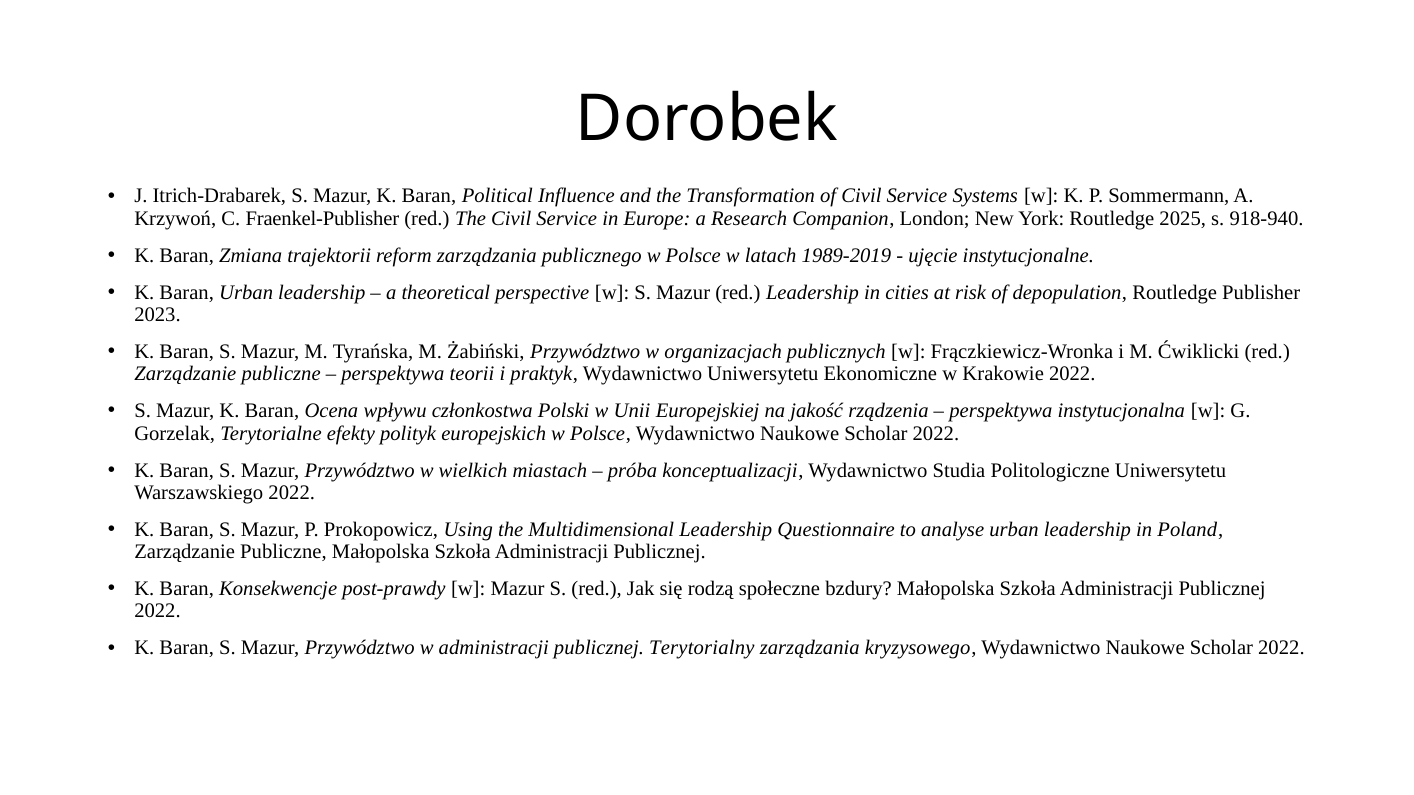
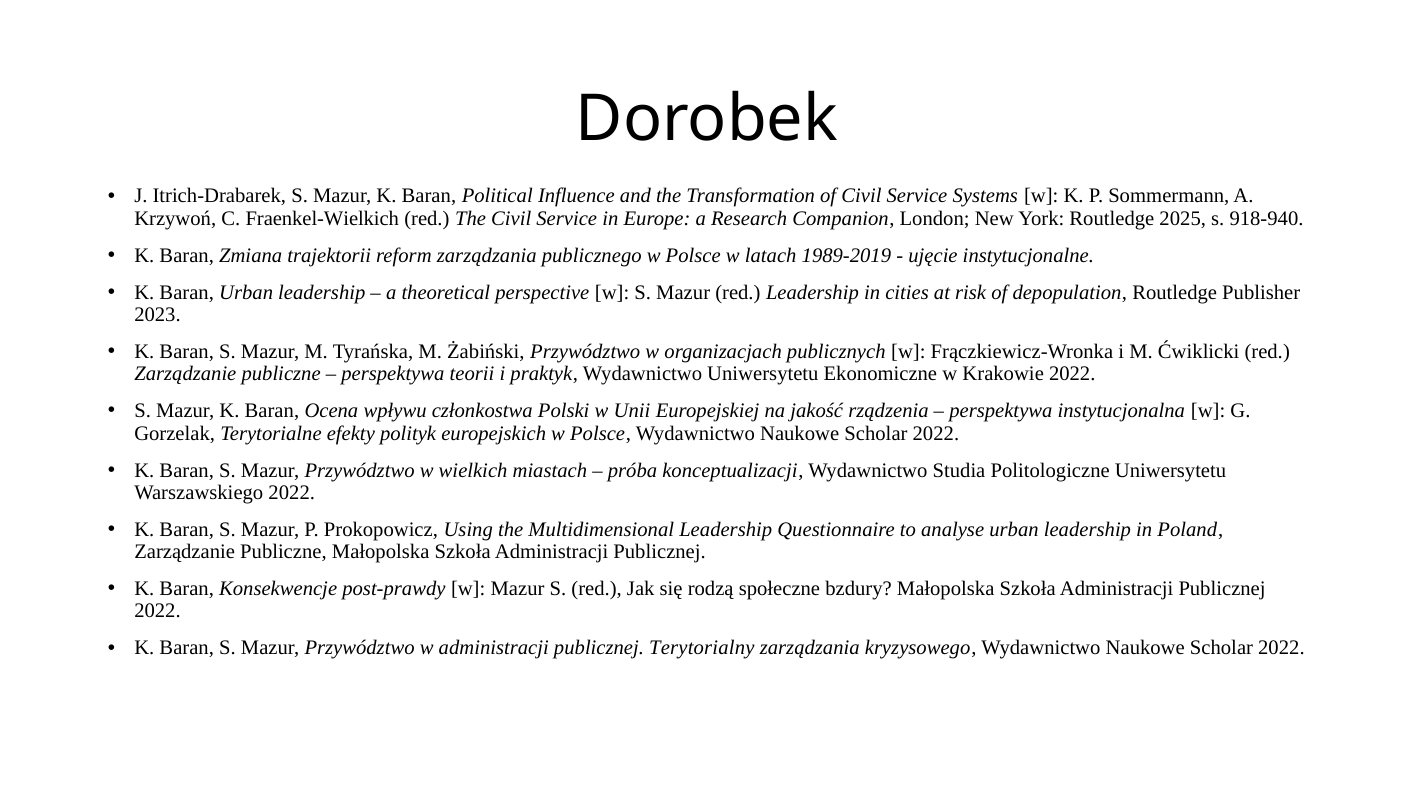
Fraenkel-Publisher: Fraenkel-Publisher -> Fraenkel-Wielkich (322, 218)
